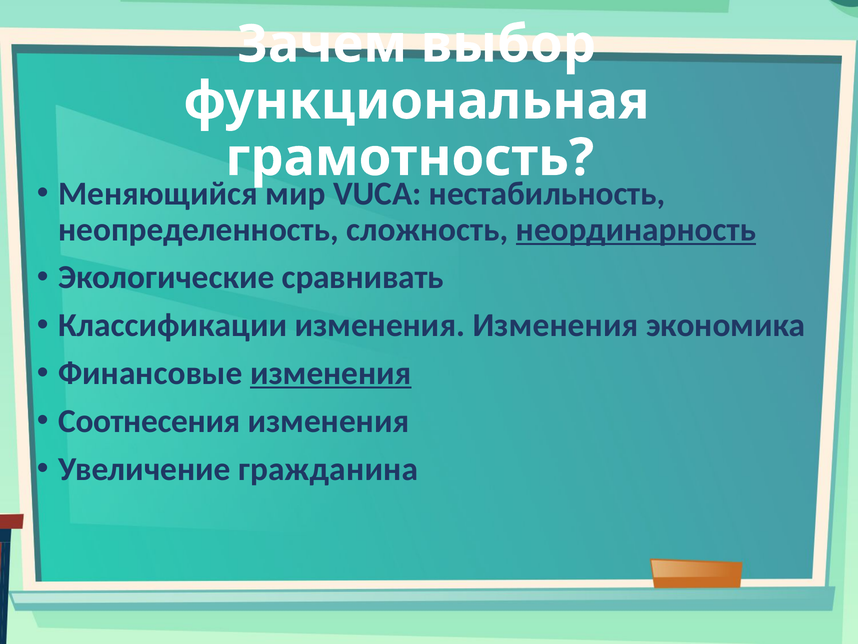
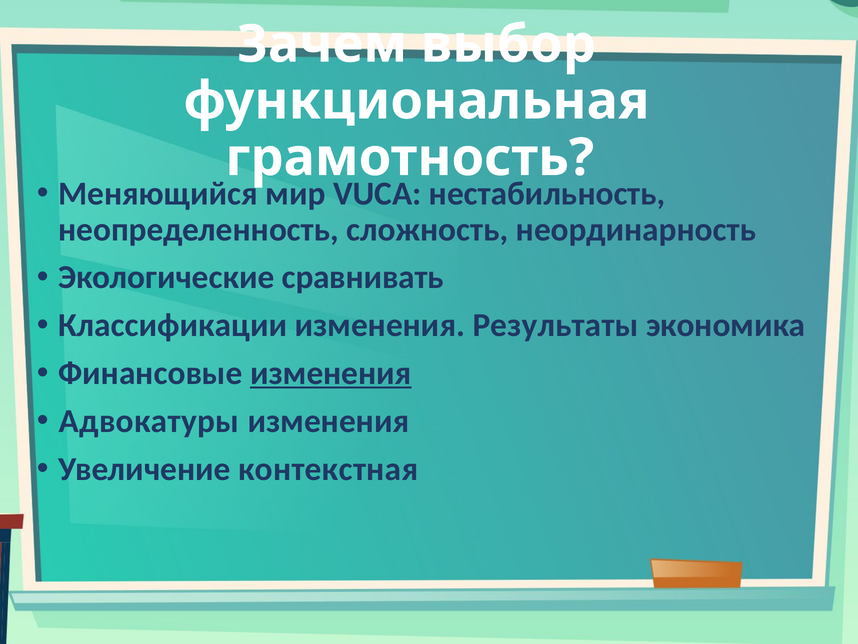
неординарность underline: present -> none (636, 229)
изменения Изменения: Изменения -> Результаты (555, 325)
Соотнесения: Соотнесения -> Адвокатуры (149, 421)
гражданина: гражданина -> контекстная (328, 469)
